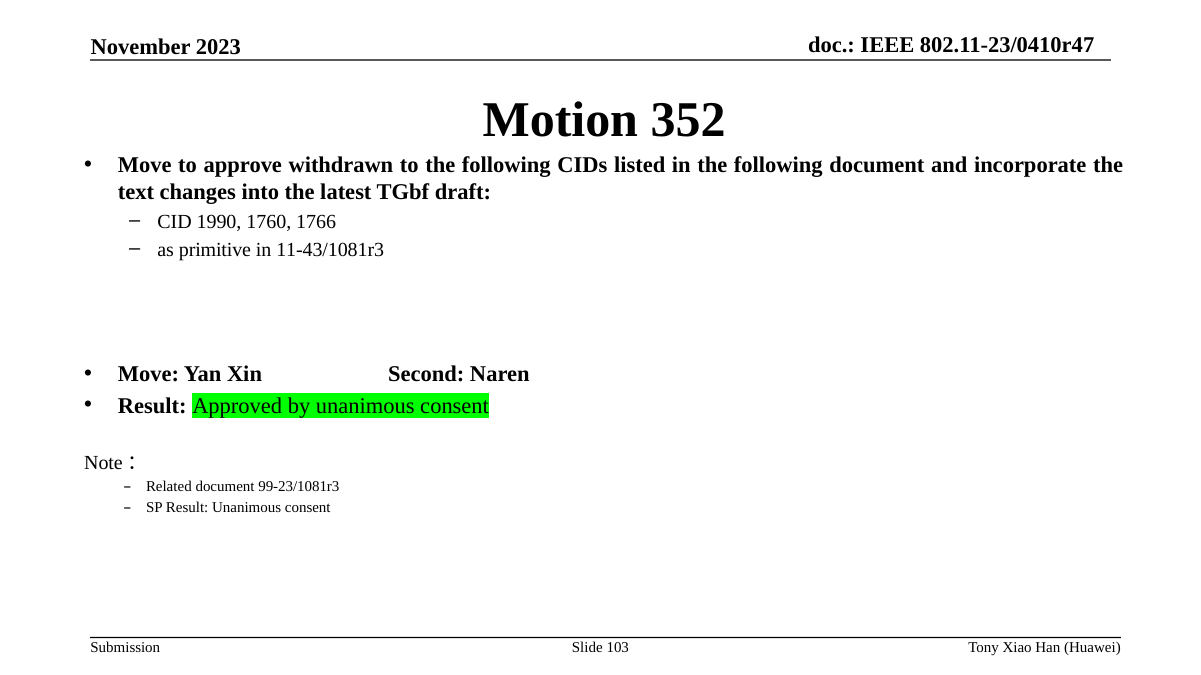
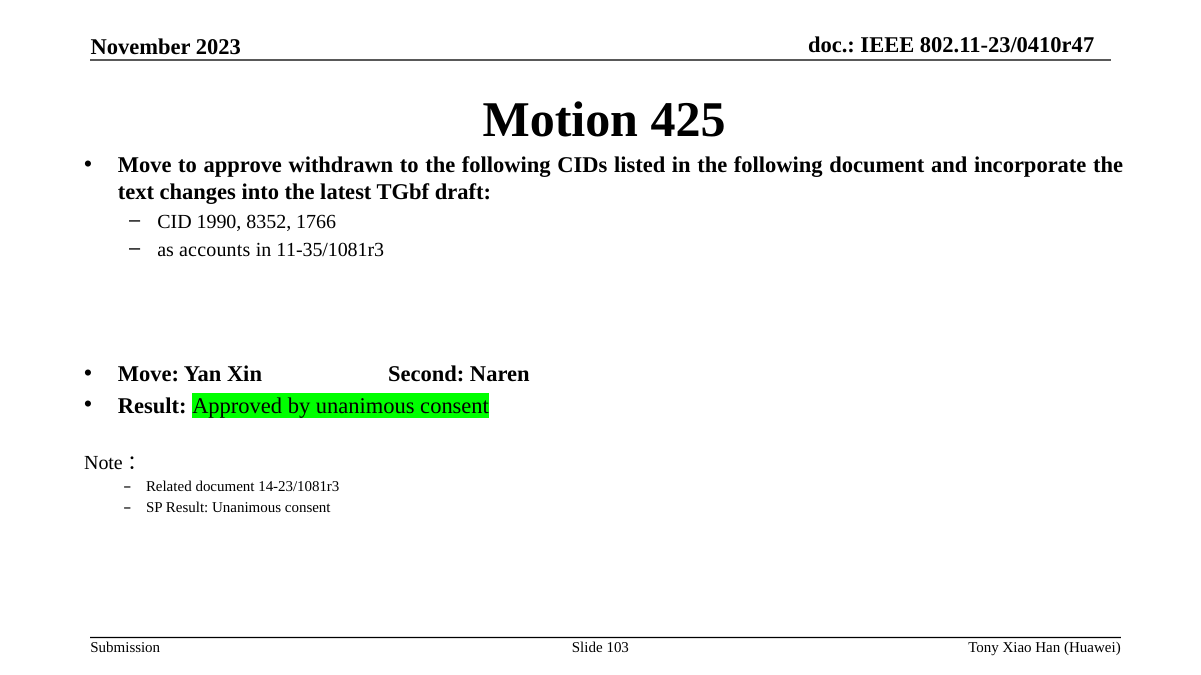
352: 352 -> 425 (688, 121)
1760: 1760 -> 8352 (269, 222)
primitive: primitive -> accounts (215, 250)
11-43/1081r3: 11-43/1081r3 -> 11-35/1081r3 (330, 250)
99-23/1081r3: 99-23/1081r3 -> 14-23/1081r3 (299, 487)
